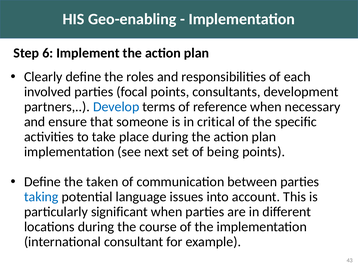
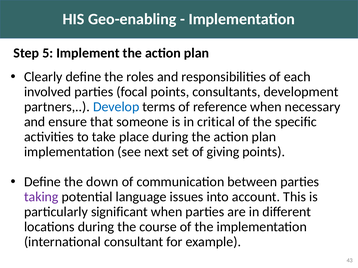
6: 6 -> 5 (48, 53)
being: being -> giving (223, 152)
taken: taken -> down (102, 182)
taking colour: blue -> purple (41, 197)
